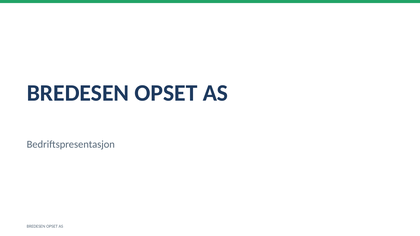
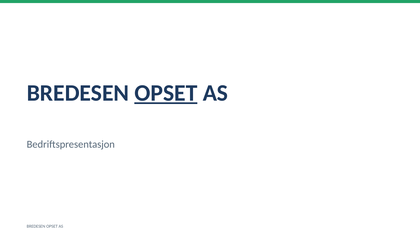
OPSET underline: none -> present (166, 93)
